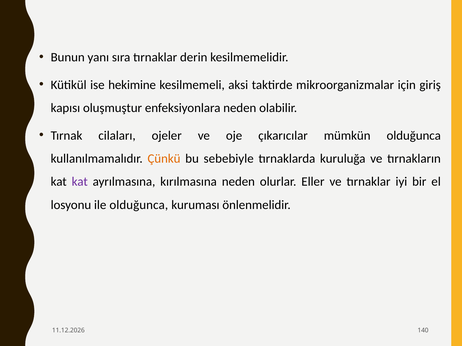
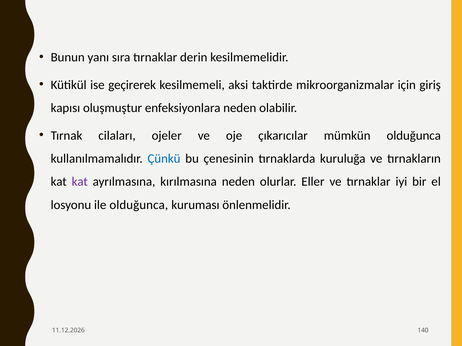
hekimine: hekimine -> geçirerek (132, 85)
Çünkü colour: orange -> blue (164, 159)
sebebiyle: sebebiyle -> çenesinin (229, 159)
